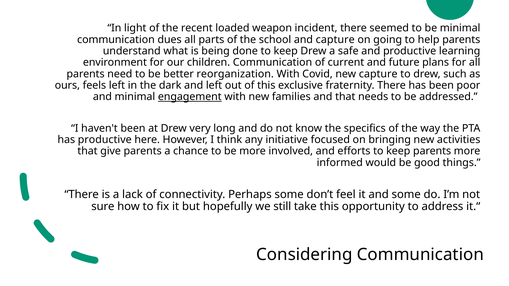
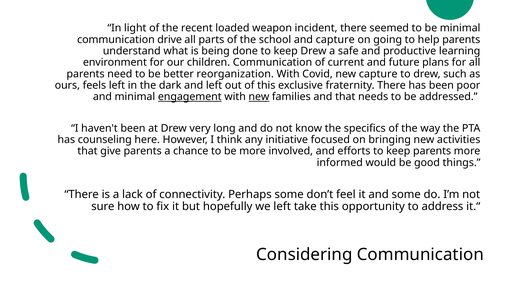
dues: dues -> drive (170, 40)
new underline: none -> present (259, 97)
has productive: productive -> counseling (105, 140)
we still: still -> left (282, 207)
